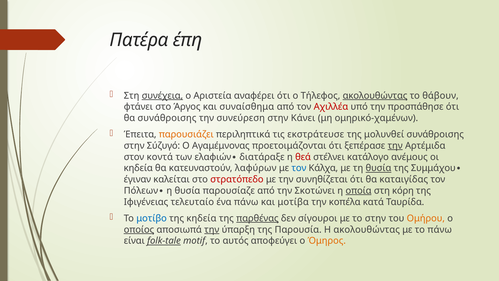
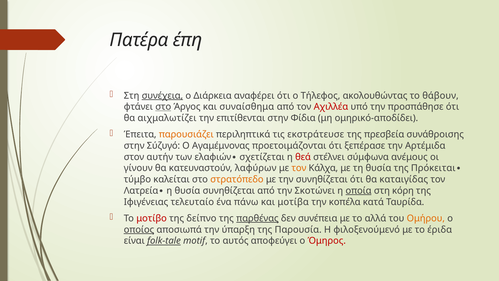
Αριστεία: Αριστεία -> Διάρκεια (213, 95)
ακολουθώντας underline: present -> none (375, 95)
στο underline: none -> present (163, 107)
θα συνάθροισης: συνάθροισης -> αιχμαλωτίζει (167, 118)
συνεύρεση: συνεύρεση -> επιτίθενται (241, 118)
Κάνει: Κάνει -> Φίδια (303, 118)
ομηρικό-χαμένων: ομηρικό-χαμένων -> ομηρικό-αποδίδει (376, 118)
μολυνθεί: μολυνθεί -> πρεσβεία (384, 134)
την underline: present -> none (395, 146)
κοντά: κοντά -> αυτήν (160, 157)
διατάραξε: διατάραξε -> σχετίζεται (262, 157)
κατάλογο: κατάλογο -> σύμφωνα (368, 157)
κηδεία: κηδεία -> γίνουν (138, 168)
τον colour: blue -> orange (299, 168)
θυσία underline: present -> none (378, 168)
Συμμάχου: Συμμάχου -> Πρόκειται (433, 168)
έγιναν: έγιναν -> τύμβο (137, 179)
στρατόπεδο colour: red -> orange (237, 179)
Πόλεων: Πόλεων -> Λατρεία (141, 190)
θυσία παρουσίαζε: παρουσίαζε -> συνηθίζεται (229, 190)
μοτίβο colour: blue -> red (152, 218)
της κηδεία: κηδεία -> δείπνο (201, 218)
σίγουροι: σίγουροι -> συνέπεια (318, 218)
το στην: στην -> αλλά (375, 218)
την underline: present -> none (212, 229)
Η ακολουθώντας: ακολουθώντας -> φιλοξενούμενό (367, 229)
το πάνω: πάνω -> έριδα (440, 229)
Όμηρος colour: orange -> red (327, 241)
